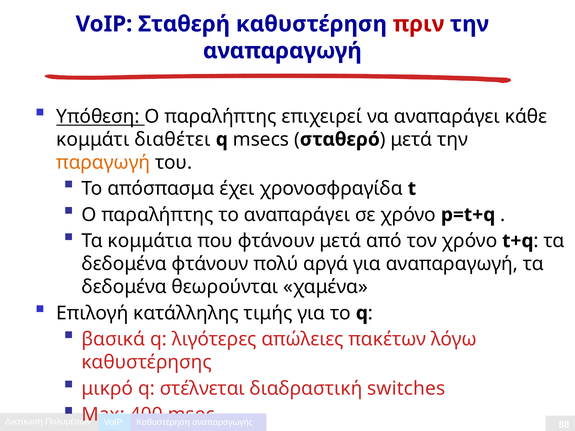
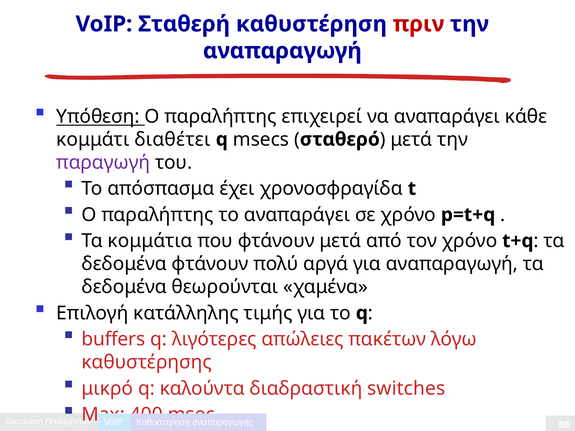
παραγωγή colour: orange -> purple (103, 162)
βασικά: βασικά -> buffers (113, 339)
στέλνεται: στέλνεται -> καλούντα (202, 389)
